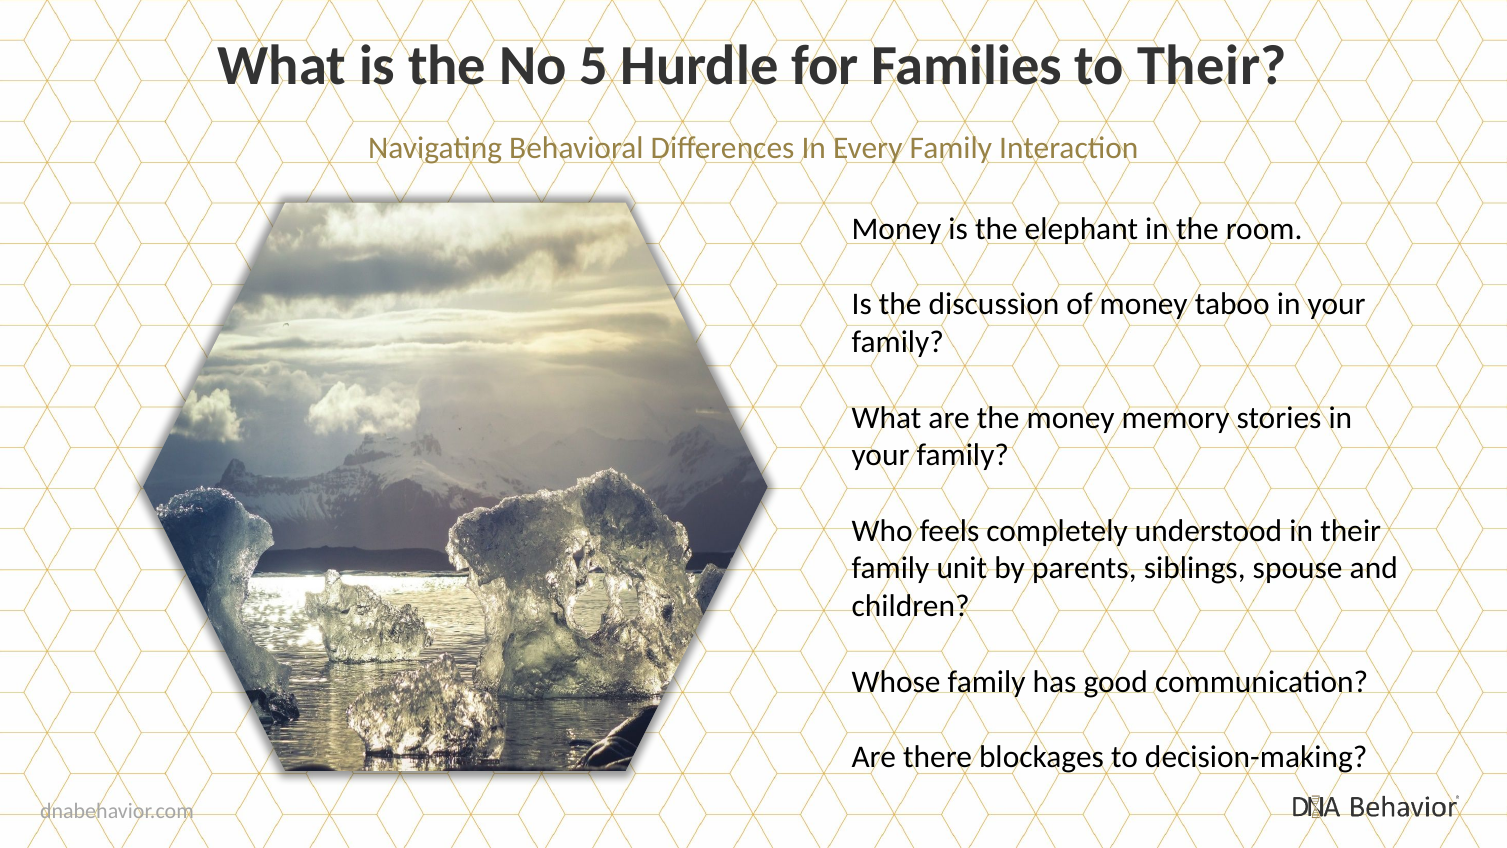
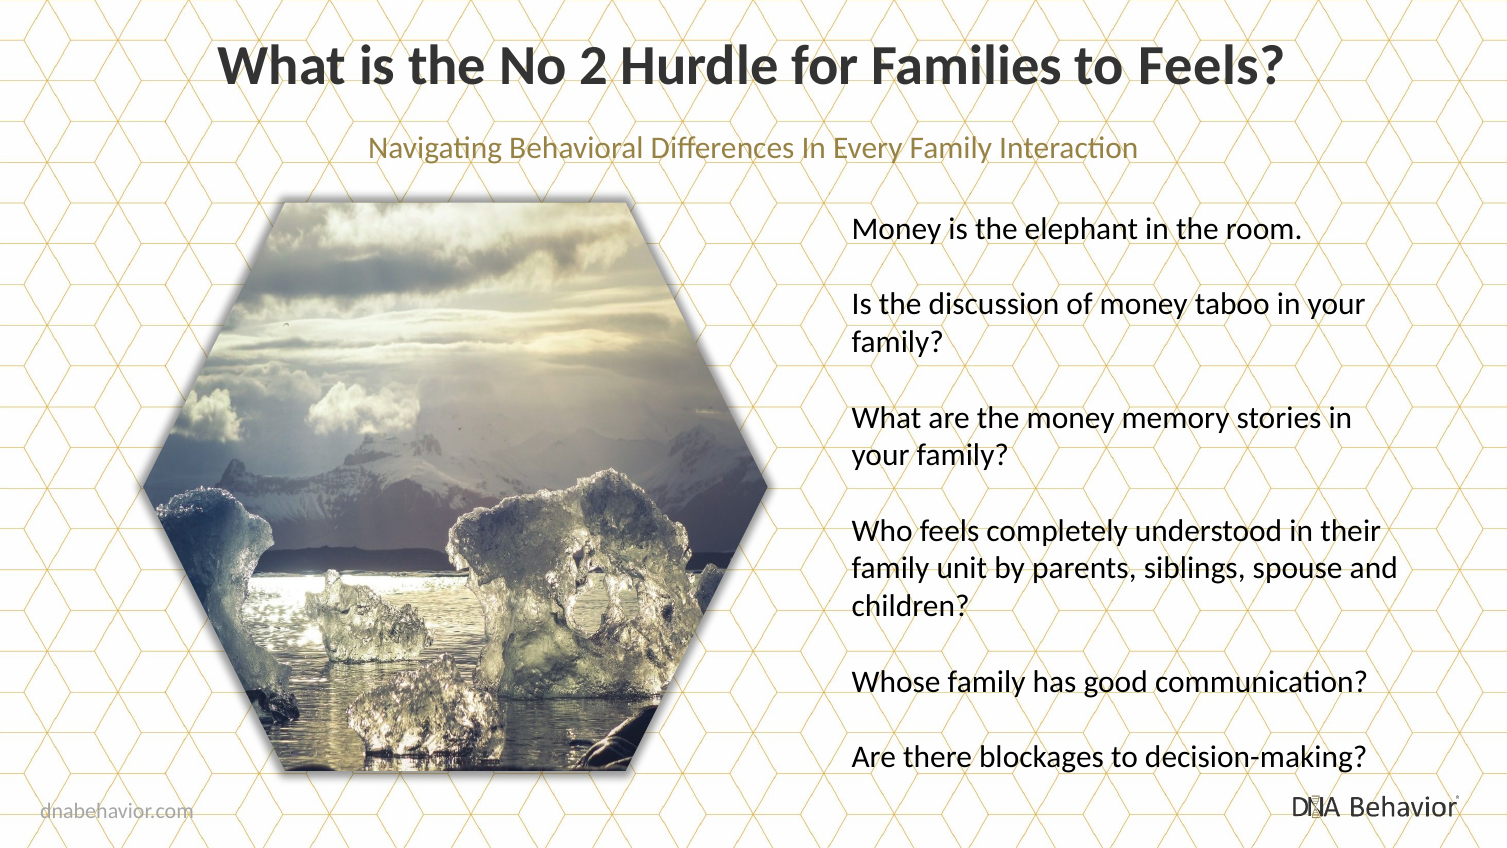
5: 5 -> 2 (594, 66)
to Their: Their -> Feels (1212, 66)
